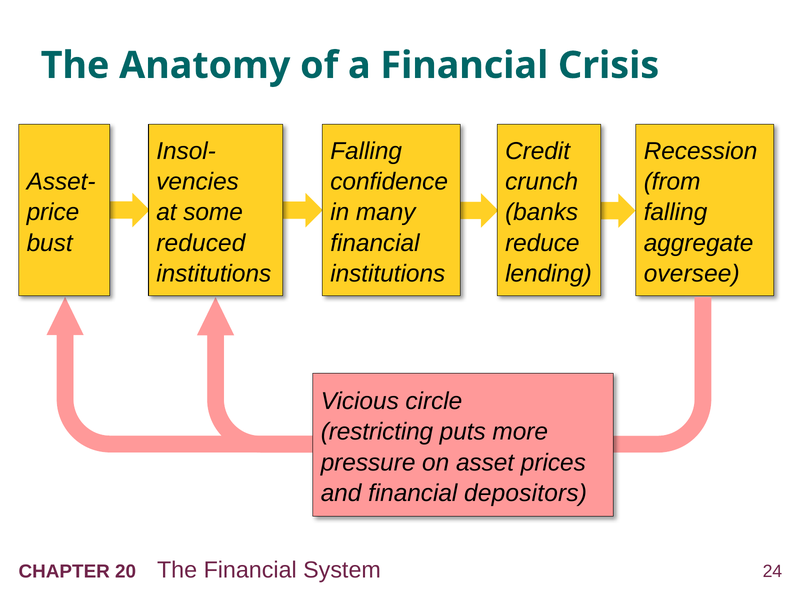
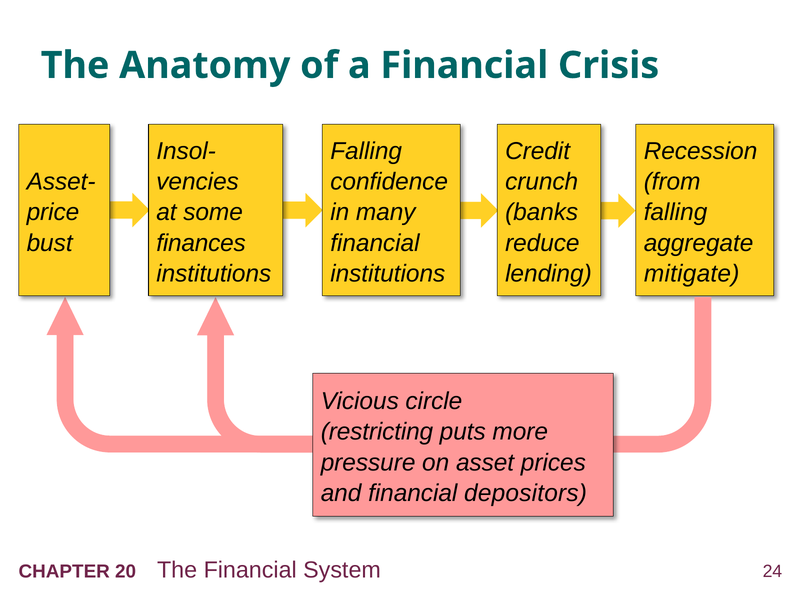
reduced: reduced -> finances (201, 243)
oversee: oversee -> mitigate (692, 274)
